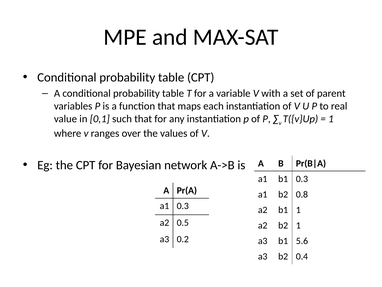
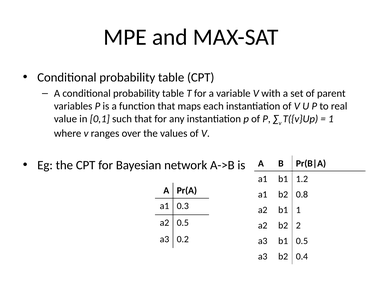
b1 0.3: 0.3 -> 1.2 (302, 179)
b2 1: 1 -> 2 (298, 225)
b1 5.6: 5.6 -> 0.5 (302, 241)
